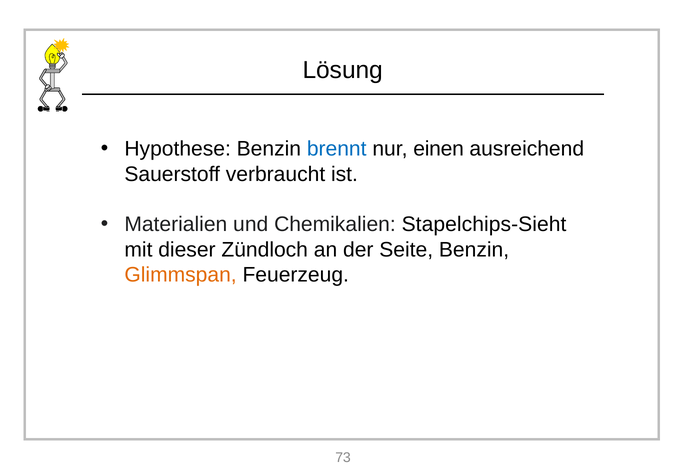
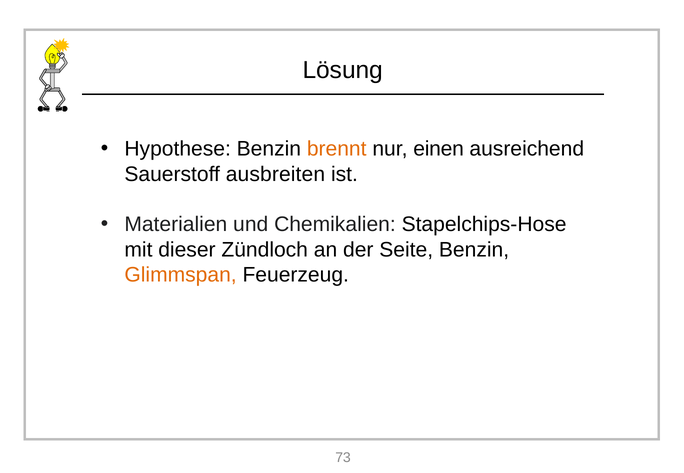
brennt colour: blue -> orange (337, 149)
verbraucht: verbraucht -> ausbreiten (275, 174)
Stapelchips-Sieht: Stapelchips-Sieht -> Stapelchips-Hose (484, 225)
